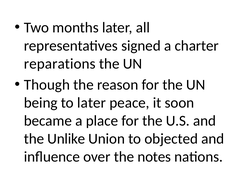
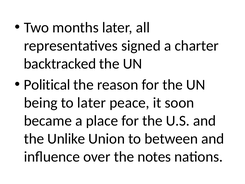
reparations: reparations -> backtracked (60, 64)
Though: Though -> Political (47, 85)
objected: objected -> between (171, 139)
